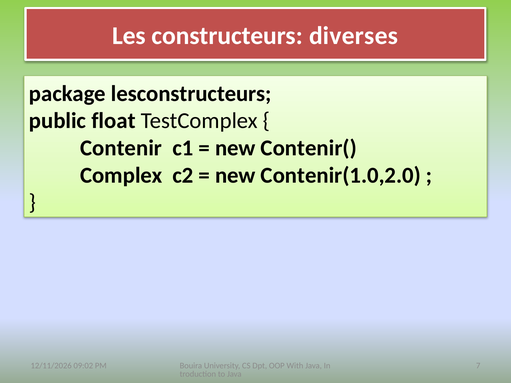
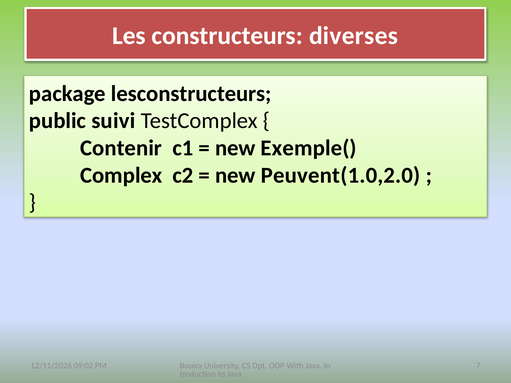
float: float -> suivi (113, 121)
Contenir(: Contenir( -> Exemple( (309, 148)
Contenir(1.0,2.0: Contenir(1.0,2.0 -> Peuvent(1.0,2.0 (341, 175)
